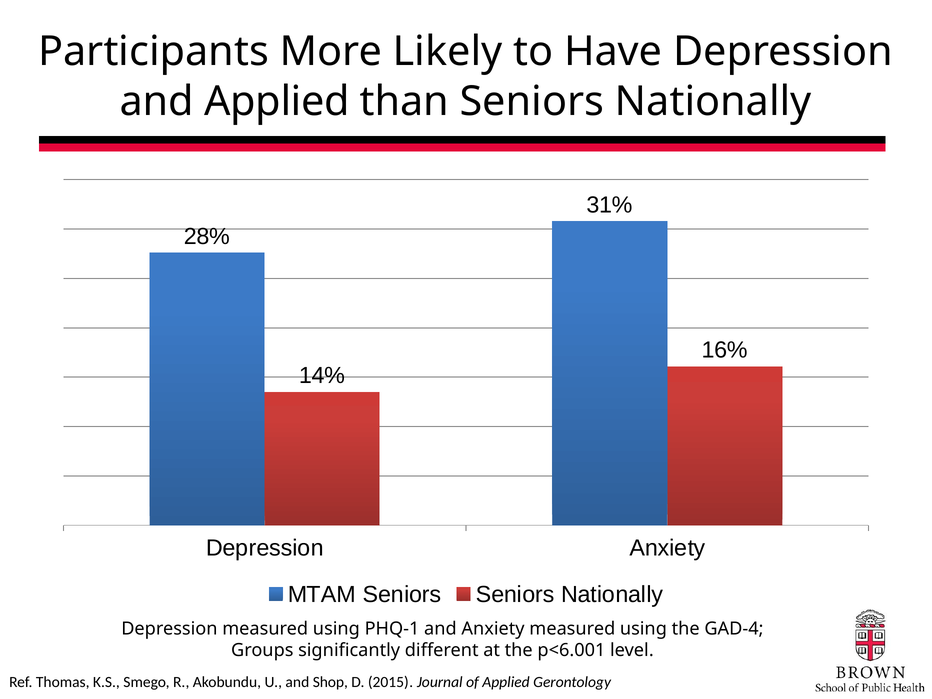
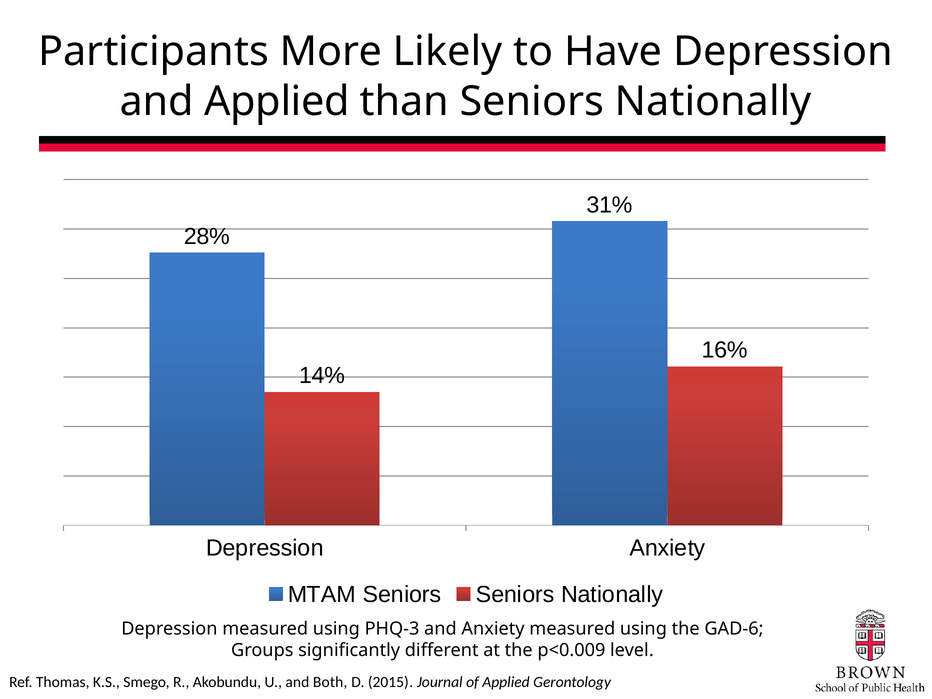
PHQ-1: PHQ-1 -> PHQ-3 (392, 629)
GAD-4: GAD-4 -> GAD-6 (734, 629)
p<6.001: p<6.001 -> p<0.009 (571, 650)
Shop: Shop -> Both (330, 682)
